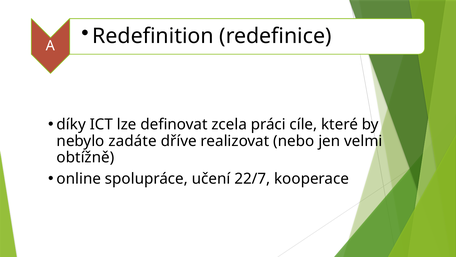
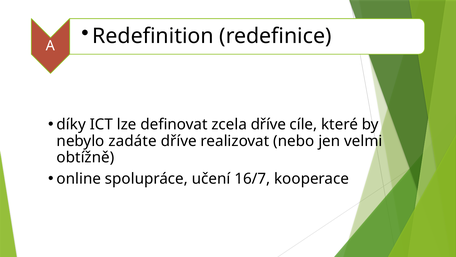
zcela práci: práci -> dříve (268, 124)
22/7: 22/7 -> 16/7 (252, 178)
